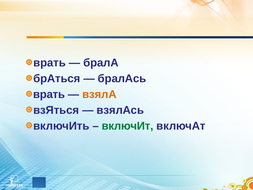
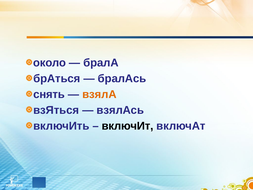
врать: врать -> около (50, 63)
врать: врать -> снять (49, 94)
включИт colour: green -> black (128, 126)
